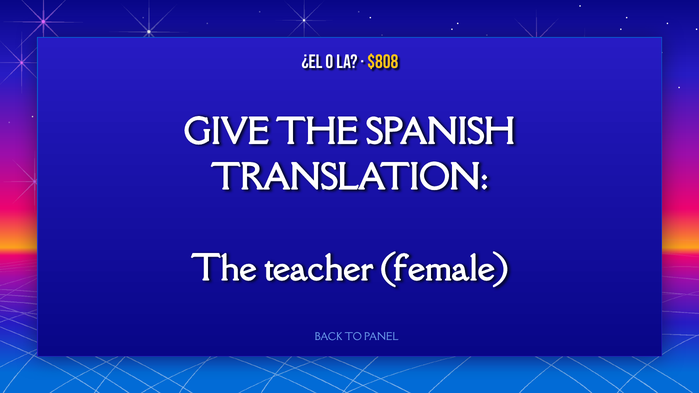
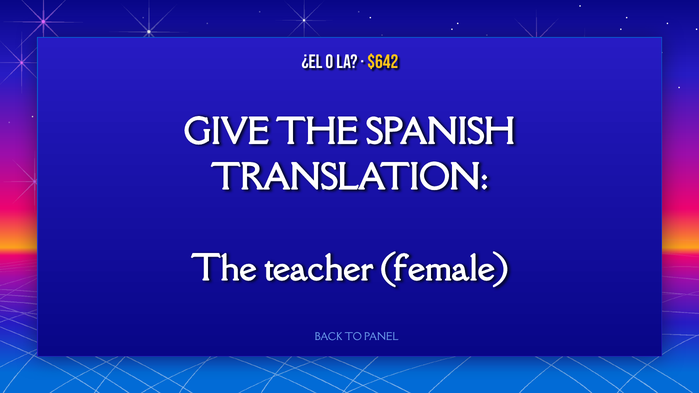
$808: $808 -> $642 (383, 62)
